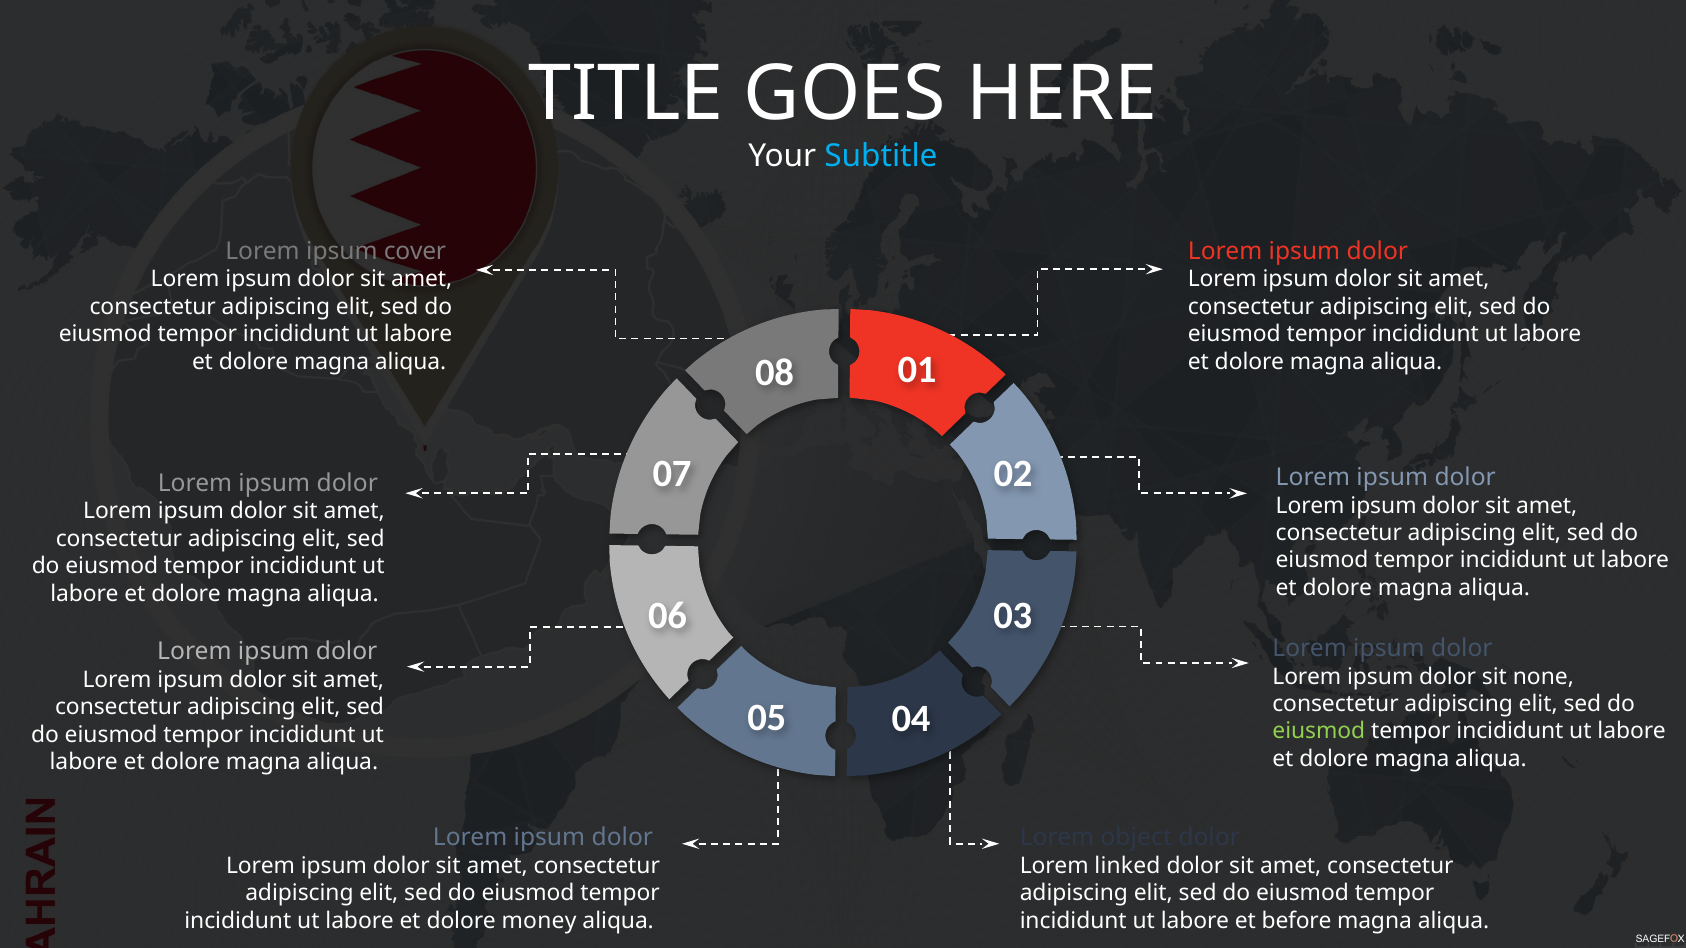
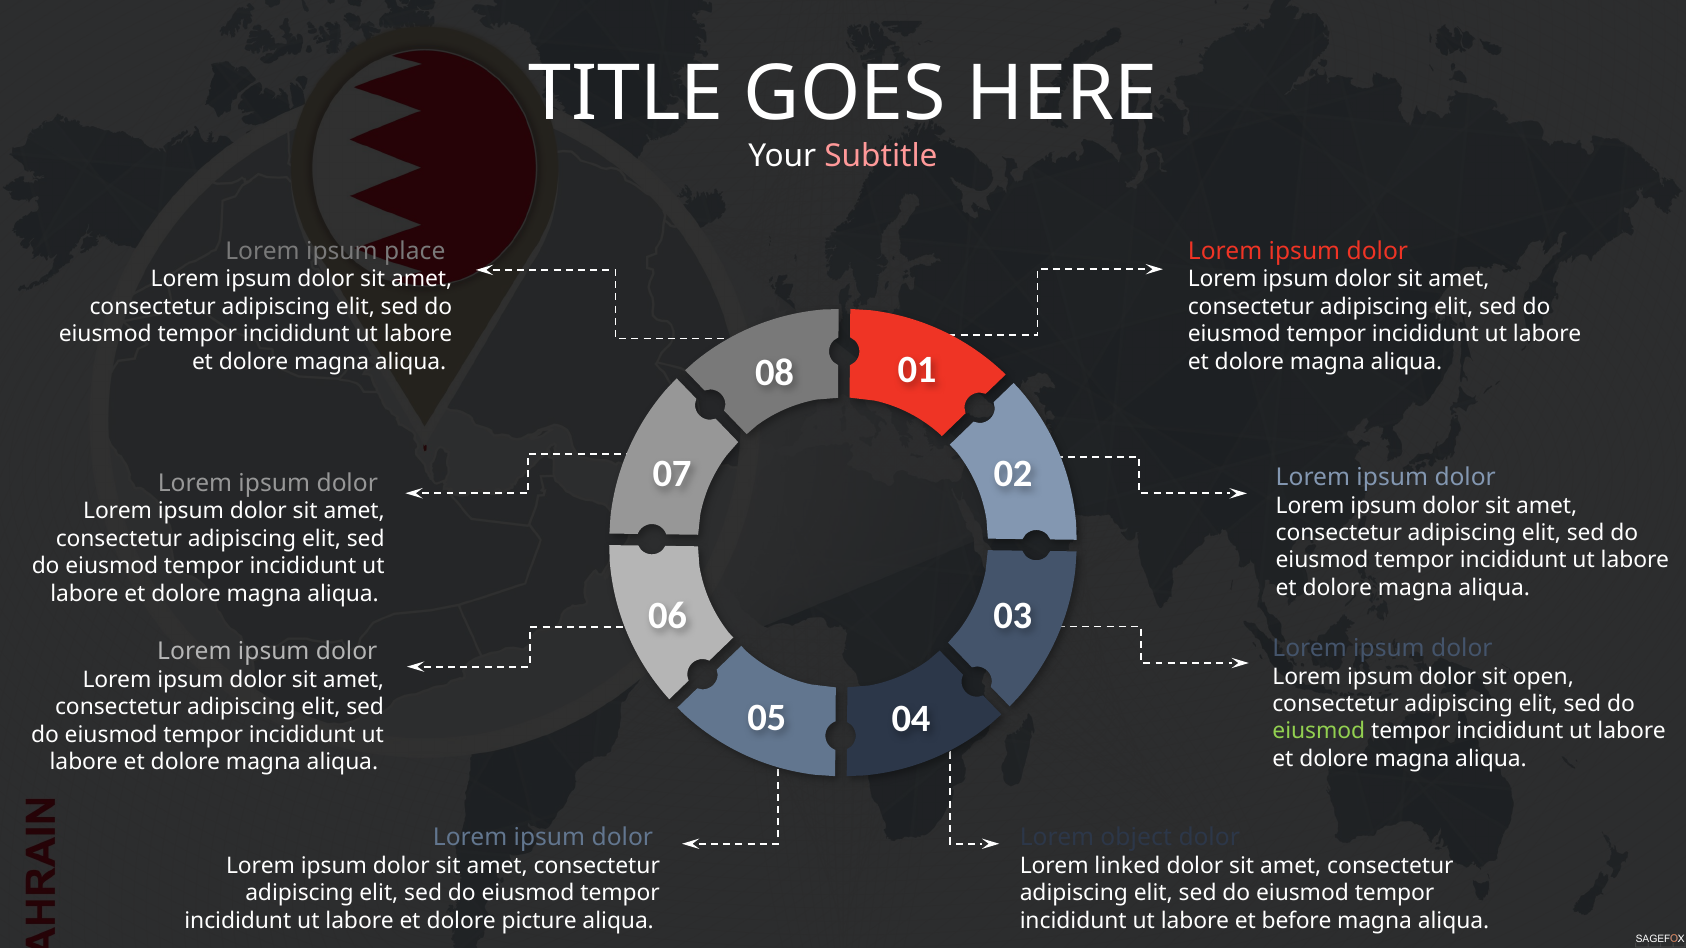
Subtitle colour: light blue -> pink (881, 156)
cover: cover -> place (415, 251)
none: none -> open (1543, 677)
money: money -> picture (539, 921)
